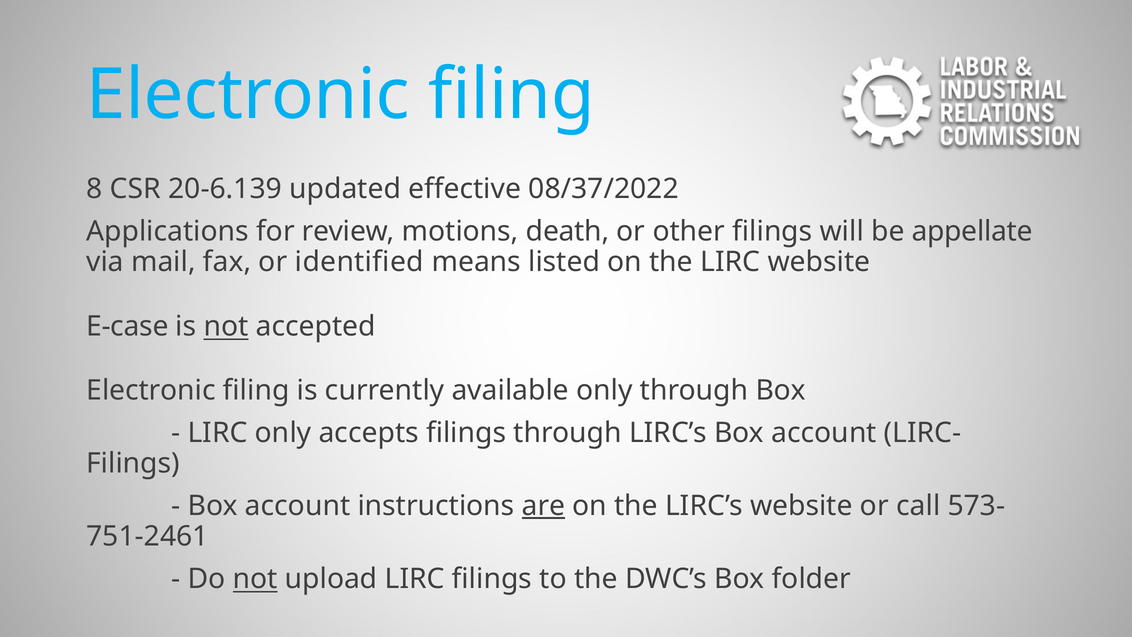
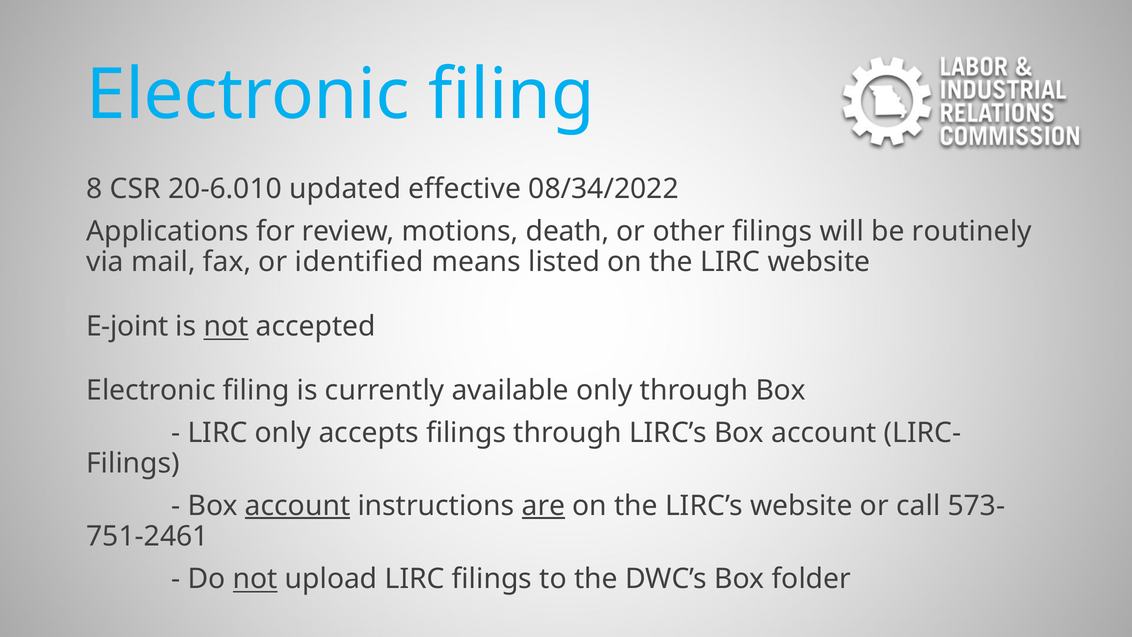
20-6.139: 20-6.139 -> 20-6.010 (225, 189)
08/37/2022: 08/37/2022 -> 08/34/2022 (604, 189)
appellate: appellate -> routinely (972, 231)
E-case: E-case -> E-joint (127, 326)
account underline: none -> present (298, 506)
